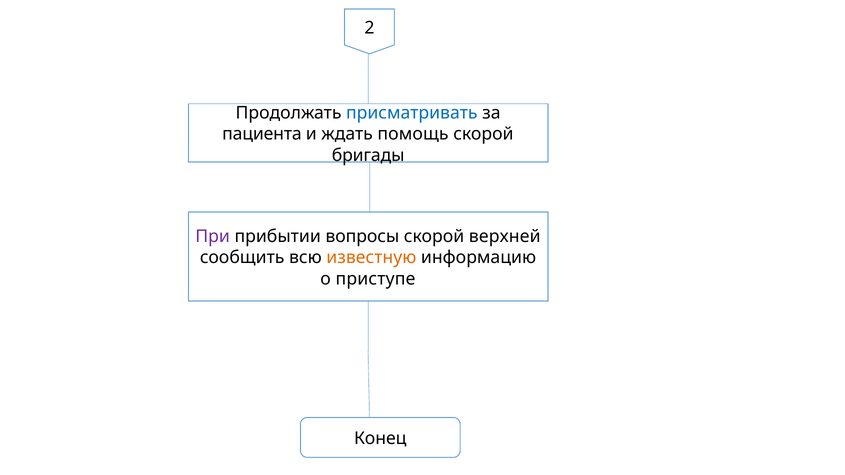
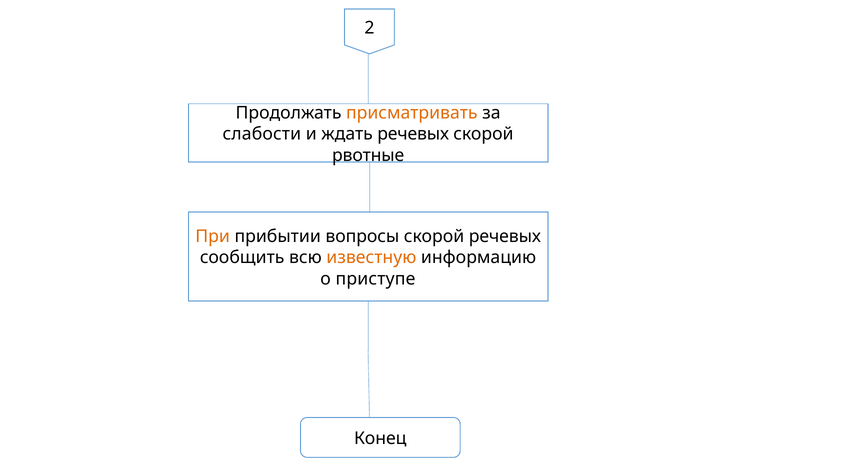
присматривать colour: blue -> orange (412, 113)
пациента: пациента -> слабости (262, 134)
ждать помощь: помощь -> речевых (413, 134)
бригады: бригады -> рвотные (368, 155)
При colour: purple -> orange (213, 237)
скорой верхней: верхней -> речевых (505, 237)
